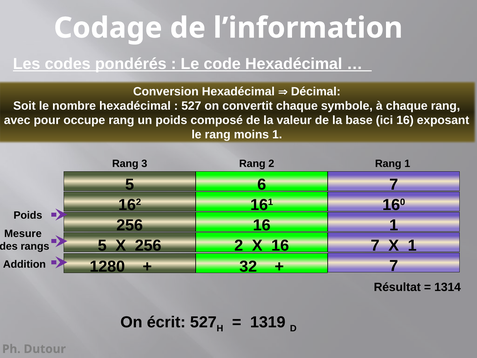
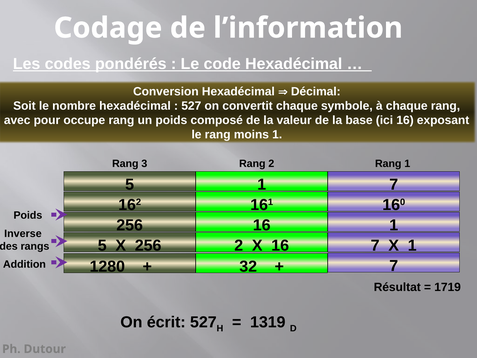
5 6: 6 -> 1 (262, 184)
Mesure: Mesure -> Inverse (23, 234)
1314: 1314 -> 1719 (448, 287)
